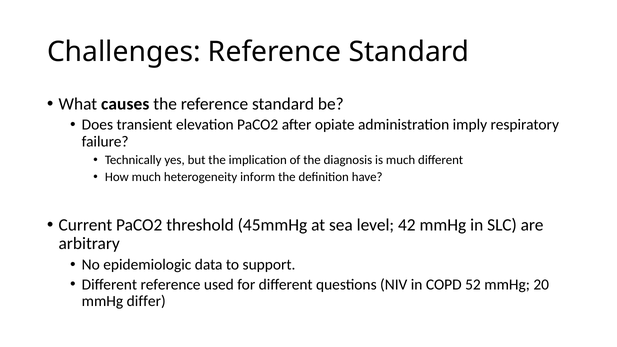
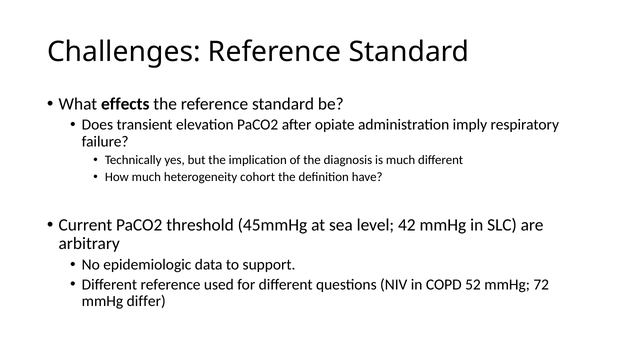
causes: causes -> effects (125, 104)
inform: inform -> cohort (258, 177)
20: 20 -> 72 (541, 285)
